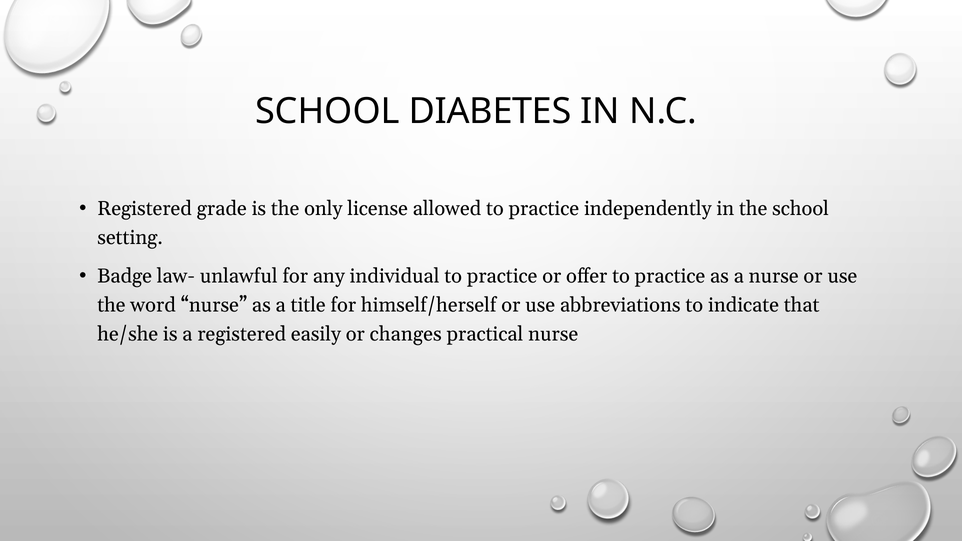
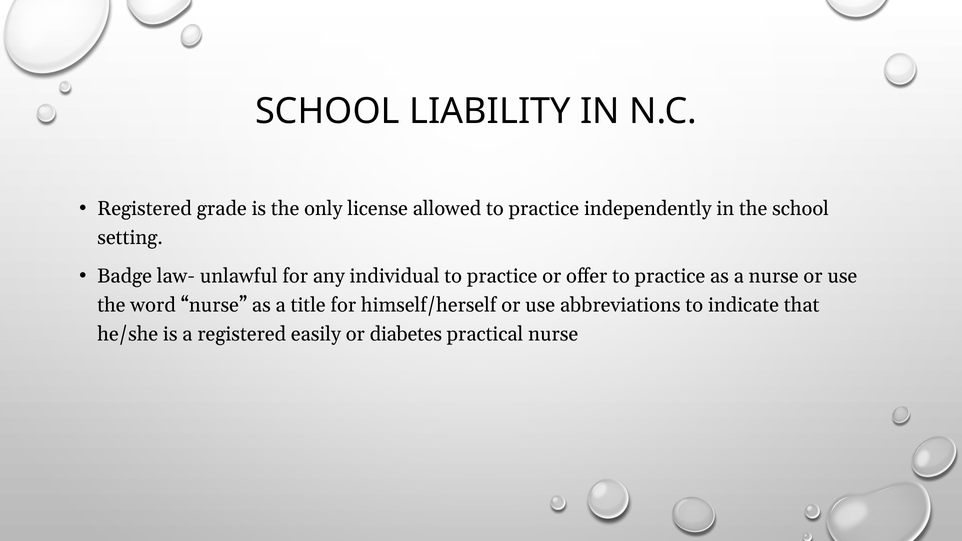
DIABETES: DIABETES -> LIABILITY (490, 112)
changes: changes -> diabetes (406, 334)
